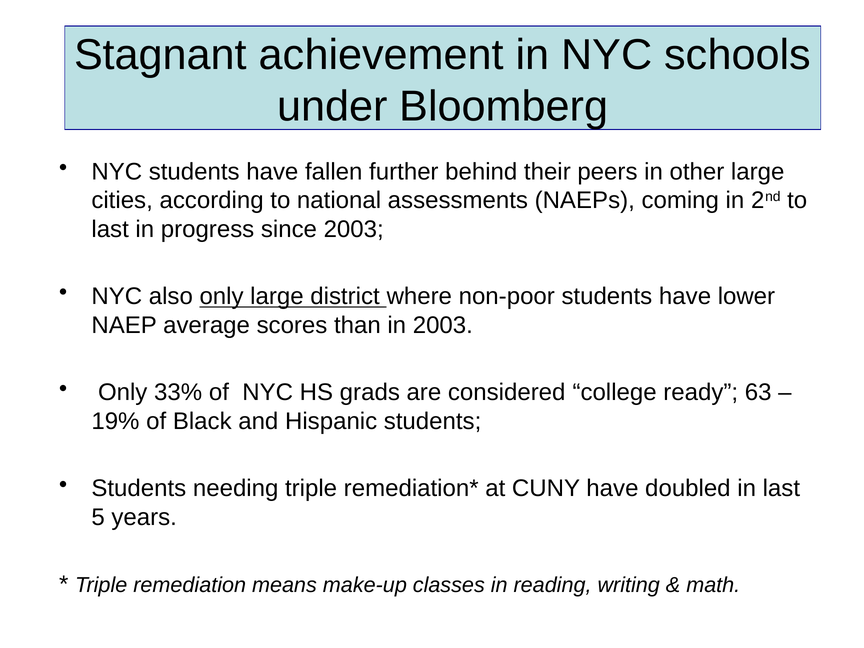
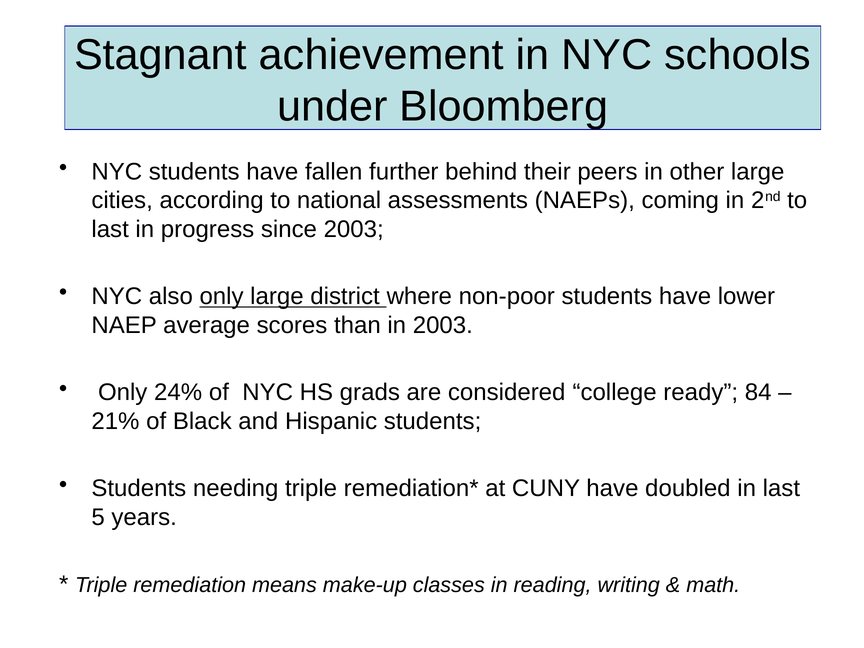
33%: 33% -> 24% (178, 392)
63: 63 -> 84 (758, 392)
19%: 19% -> 21% (115, 421)
